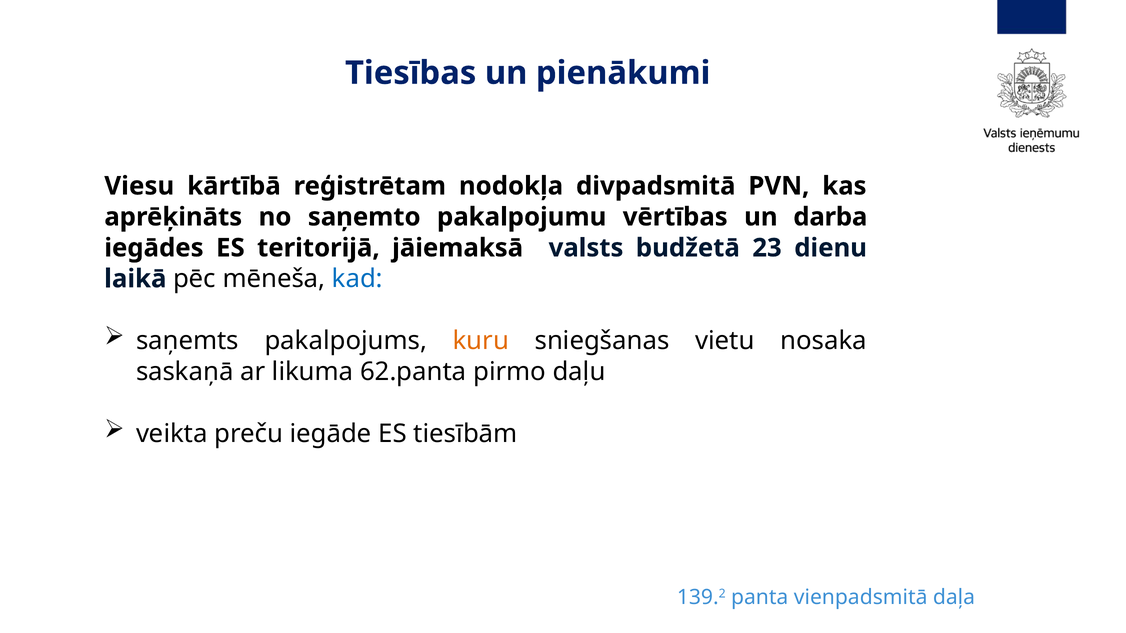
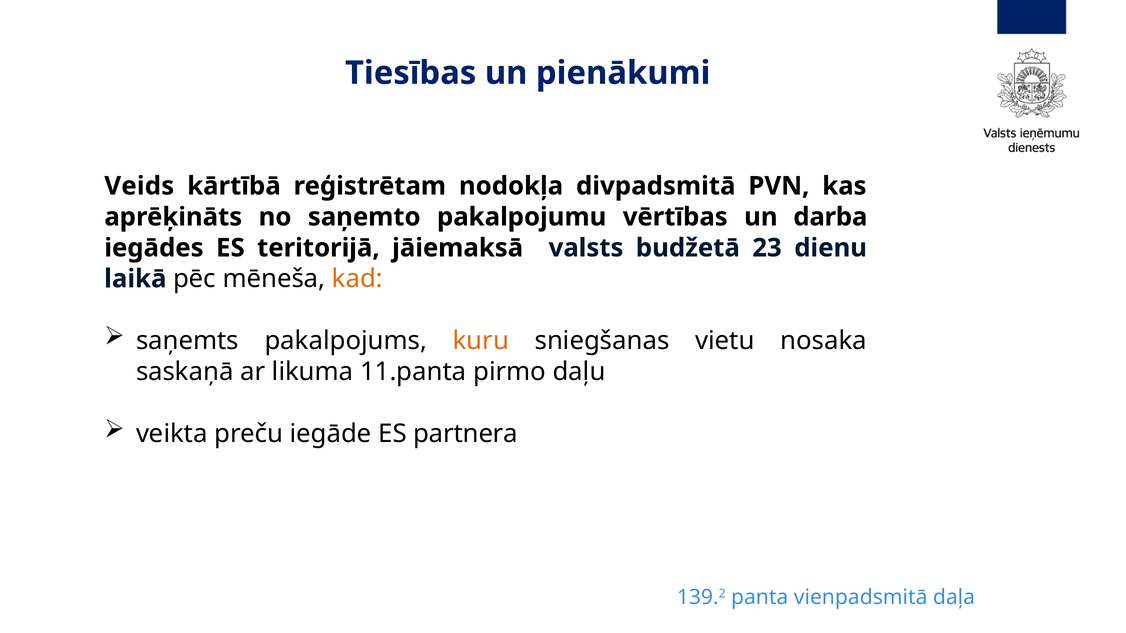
Viesu: Viesu -> Veids (139, 186)
kad colour: blue -> orange (357, 279)
62.panta: 62.panta -> 11.panta (413, 372)
tiesībām: tiesībām -> partnera (466, 434)
